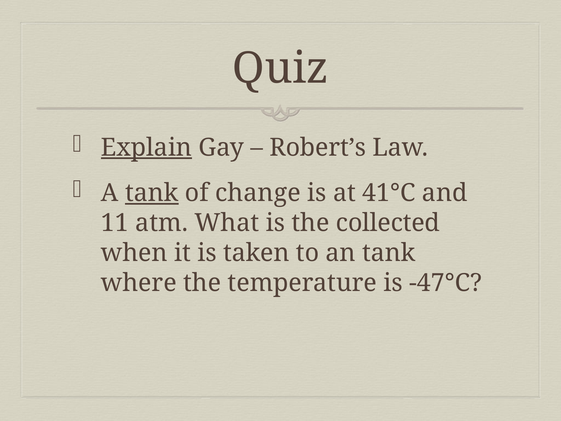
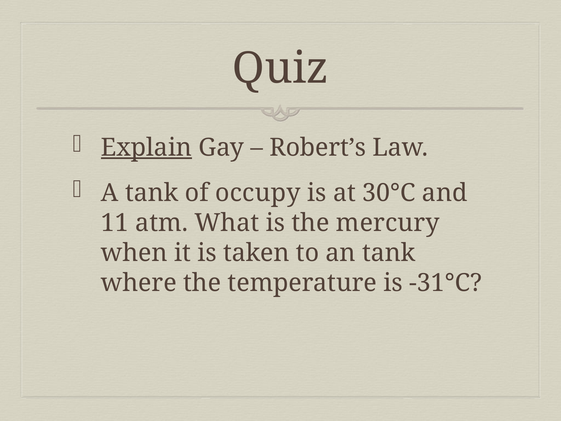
tank underline: present -> none (152, 193)
change: change -> occupy (258, 193)
41°C: 41°C -> 30°C (389, 193)
collected: collected -> mercury (388, 223)
-47°C: -47°C -> -31°C (445, 283)
